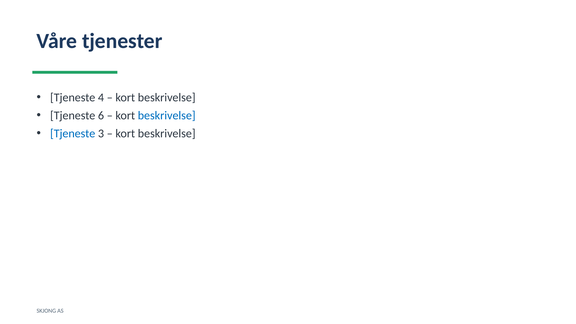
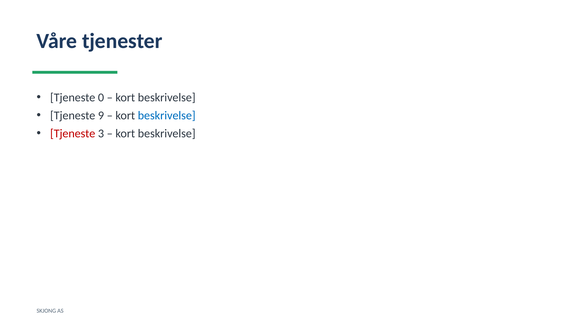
4: 4 -> 0 (101, 98)
6: 6 -> 9 (101, 116)
Tjeneste colour: blue -> red (73, 134)
